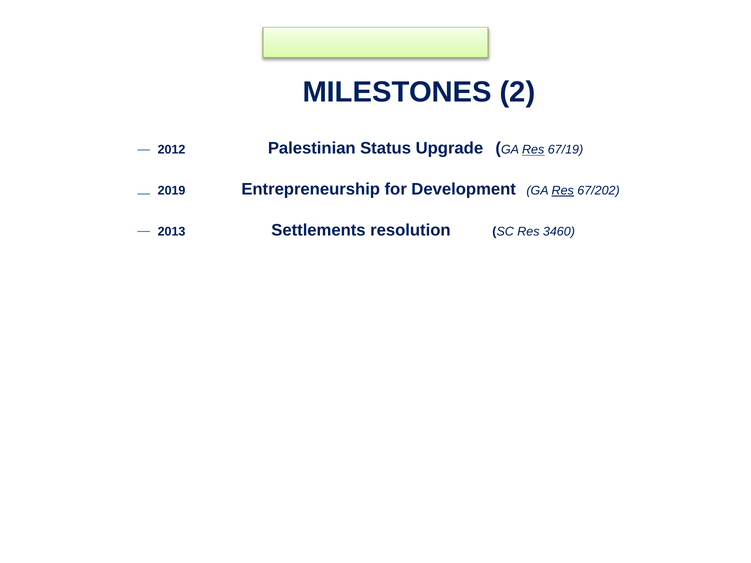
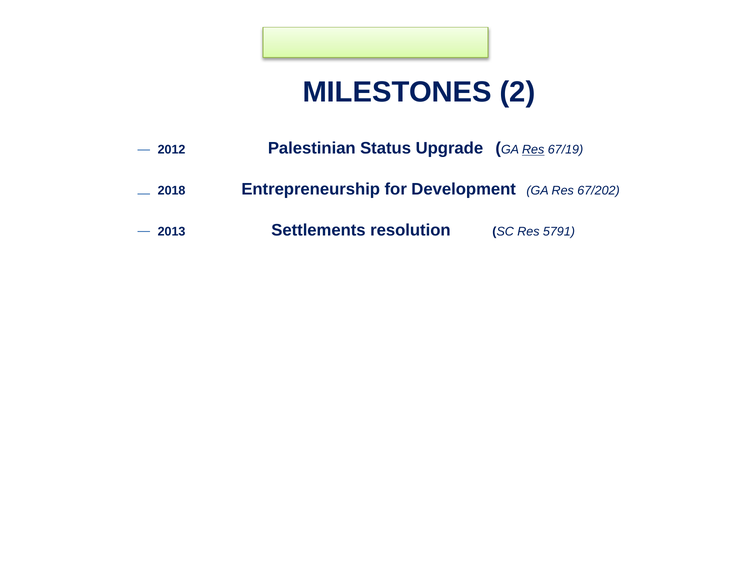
2019: 2019 -> 2018 (172, 191)
Res underline: present -> none (563, 191)
3460: 3460 -> 5791 (559, 232)
